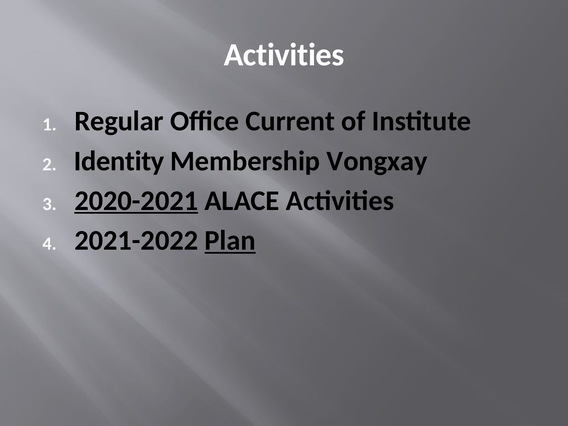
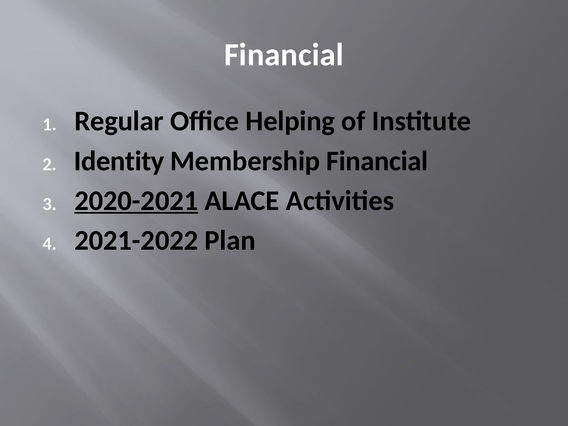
Activities: Activities -> Financial (284, 55)
Current: Current -> Helping (290, 121)
Membership Vongxay: Vongxay -> Financial (377, 161)
Plan underline: present -> none (230, 241)
